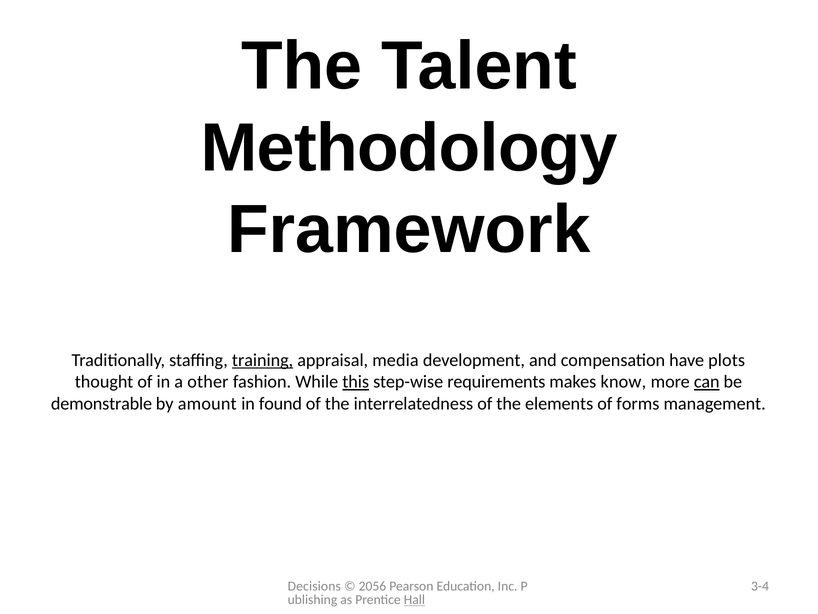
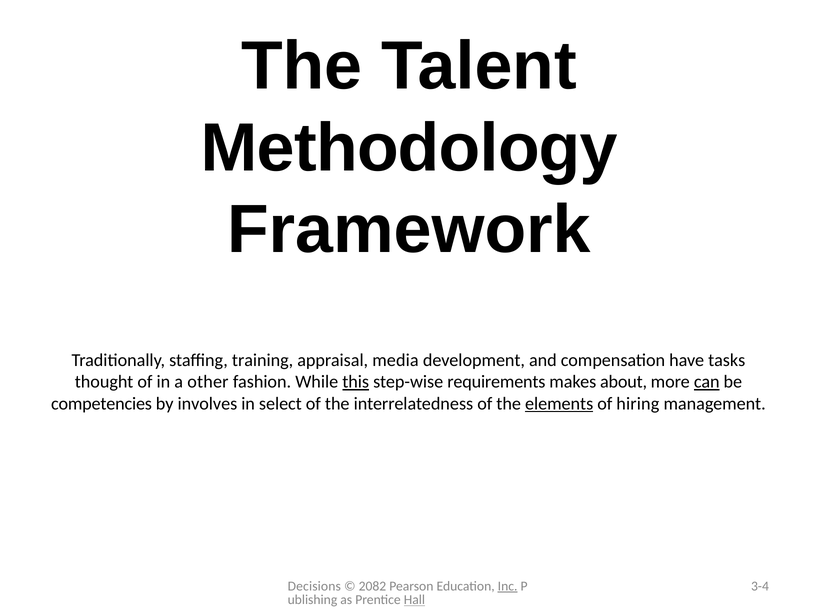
training underline: present -> none (263, 360)
plots: plots -> tasks (727, 360)
know: know -> about (624, 382)
demonstrable: demonstrable -> competencies (101, 403)
amount: amount -> involves (207, 403)
found: found -> select (280, 403)
elements underline: none -> present (559, 403)
forms: forms -> hiring (638, 403)
2056: 2056 -> 2082 (372, 586)
Inc underline: none -> present (508, 586)
